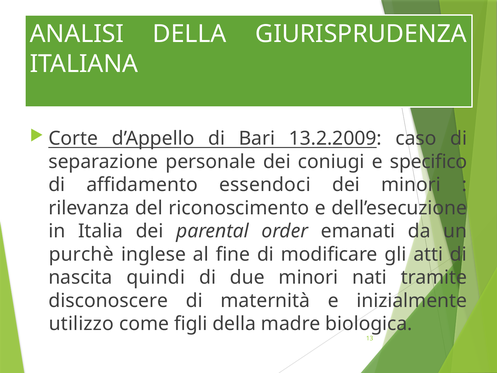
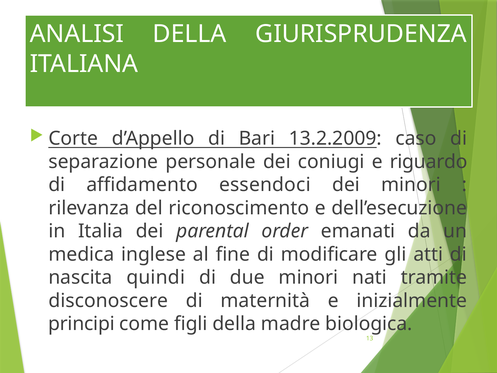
specifico: specifico -> riguardo (429, 162)
purchè: purchè -> medica (81, 254)
utilizzo: utilizzo -> principi (81, 324)
